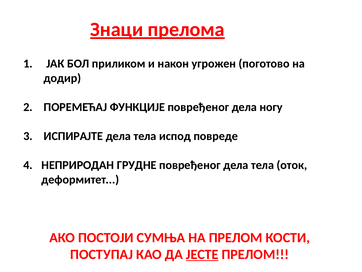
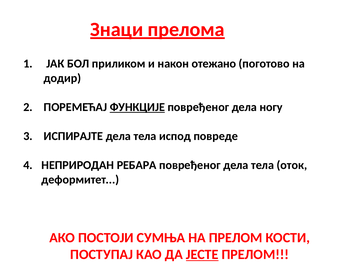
угрожен: угрожен -> отежано (214, 64)
ФУНКЦИЈЕ underline: none -> present (137, 107)
ГРУДНЕ: ГРУДНЕ -> РЕБАРА (137, 165)
